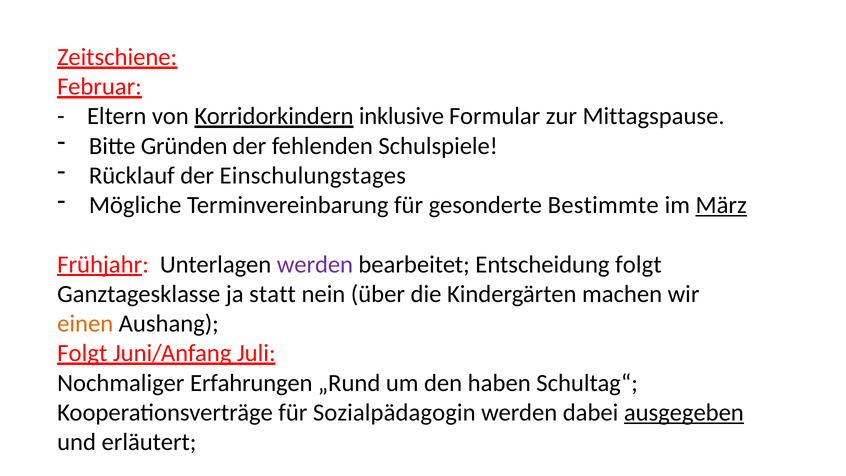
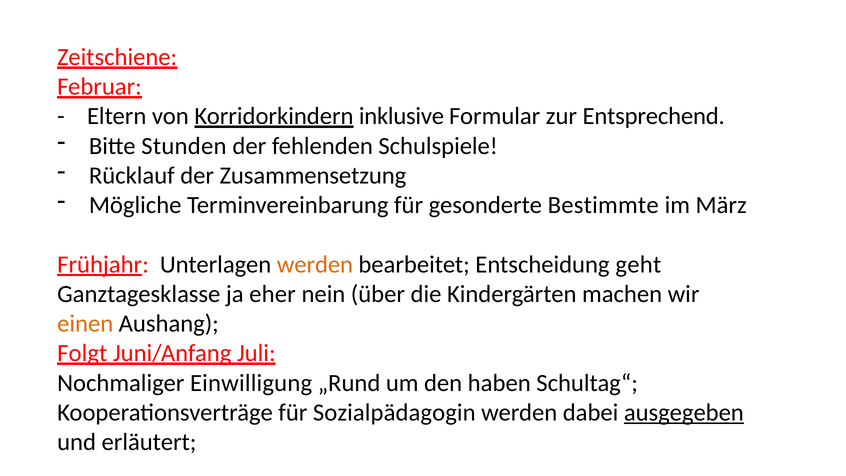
Mittagspause: Mittagspause -> Entsprechend (654, 116)
Gründen: Gründen -> Stunden (184, 146)
Einschulungstages: Einschulungstages -> Zusammensetzung (313, 175)
März underline: present -> none (721, 205)
werden colour: purple -> orange (315, 264)
Entscheidung folgt: folgt -> geht (638, 264)
statt: statt -> eher (273, 294)
Erfahrungen: Erfahrungen -> Einwilligung (251, 383)
